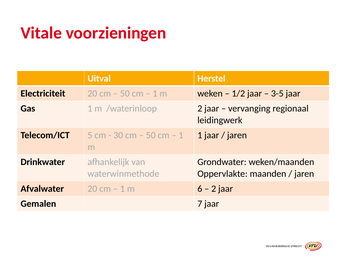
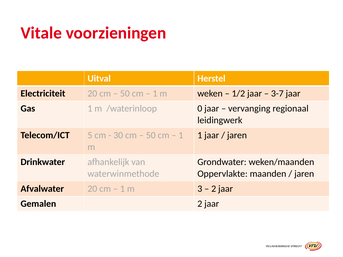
3-5: 3-5 -> 3-7 (277, 94)
/waterinloop 2: 2 -> 0 (200, 109)
6: 6 -> 3 (200, 189)
Gemalen 7: 7 -> 2 (200, 204)
